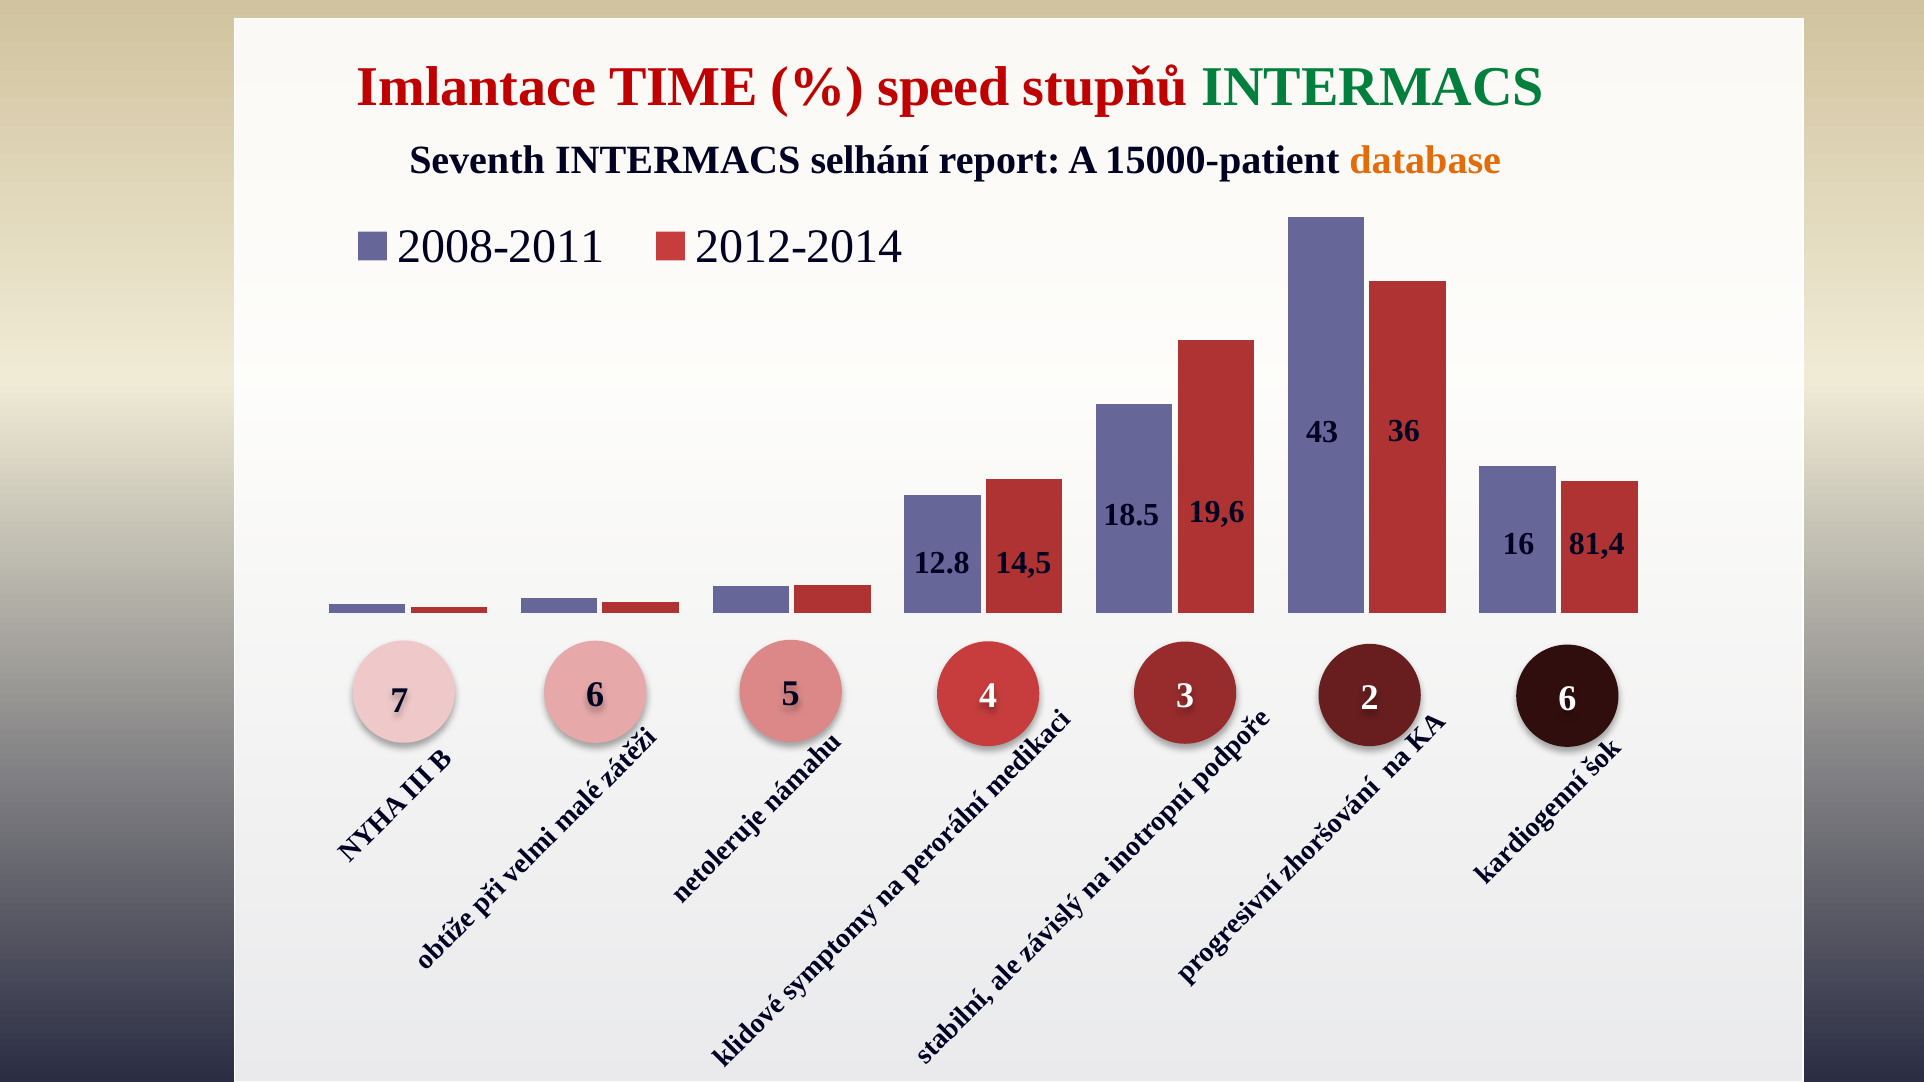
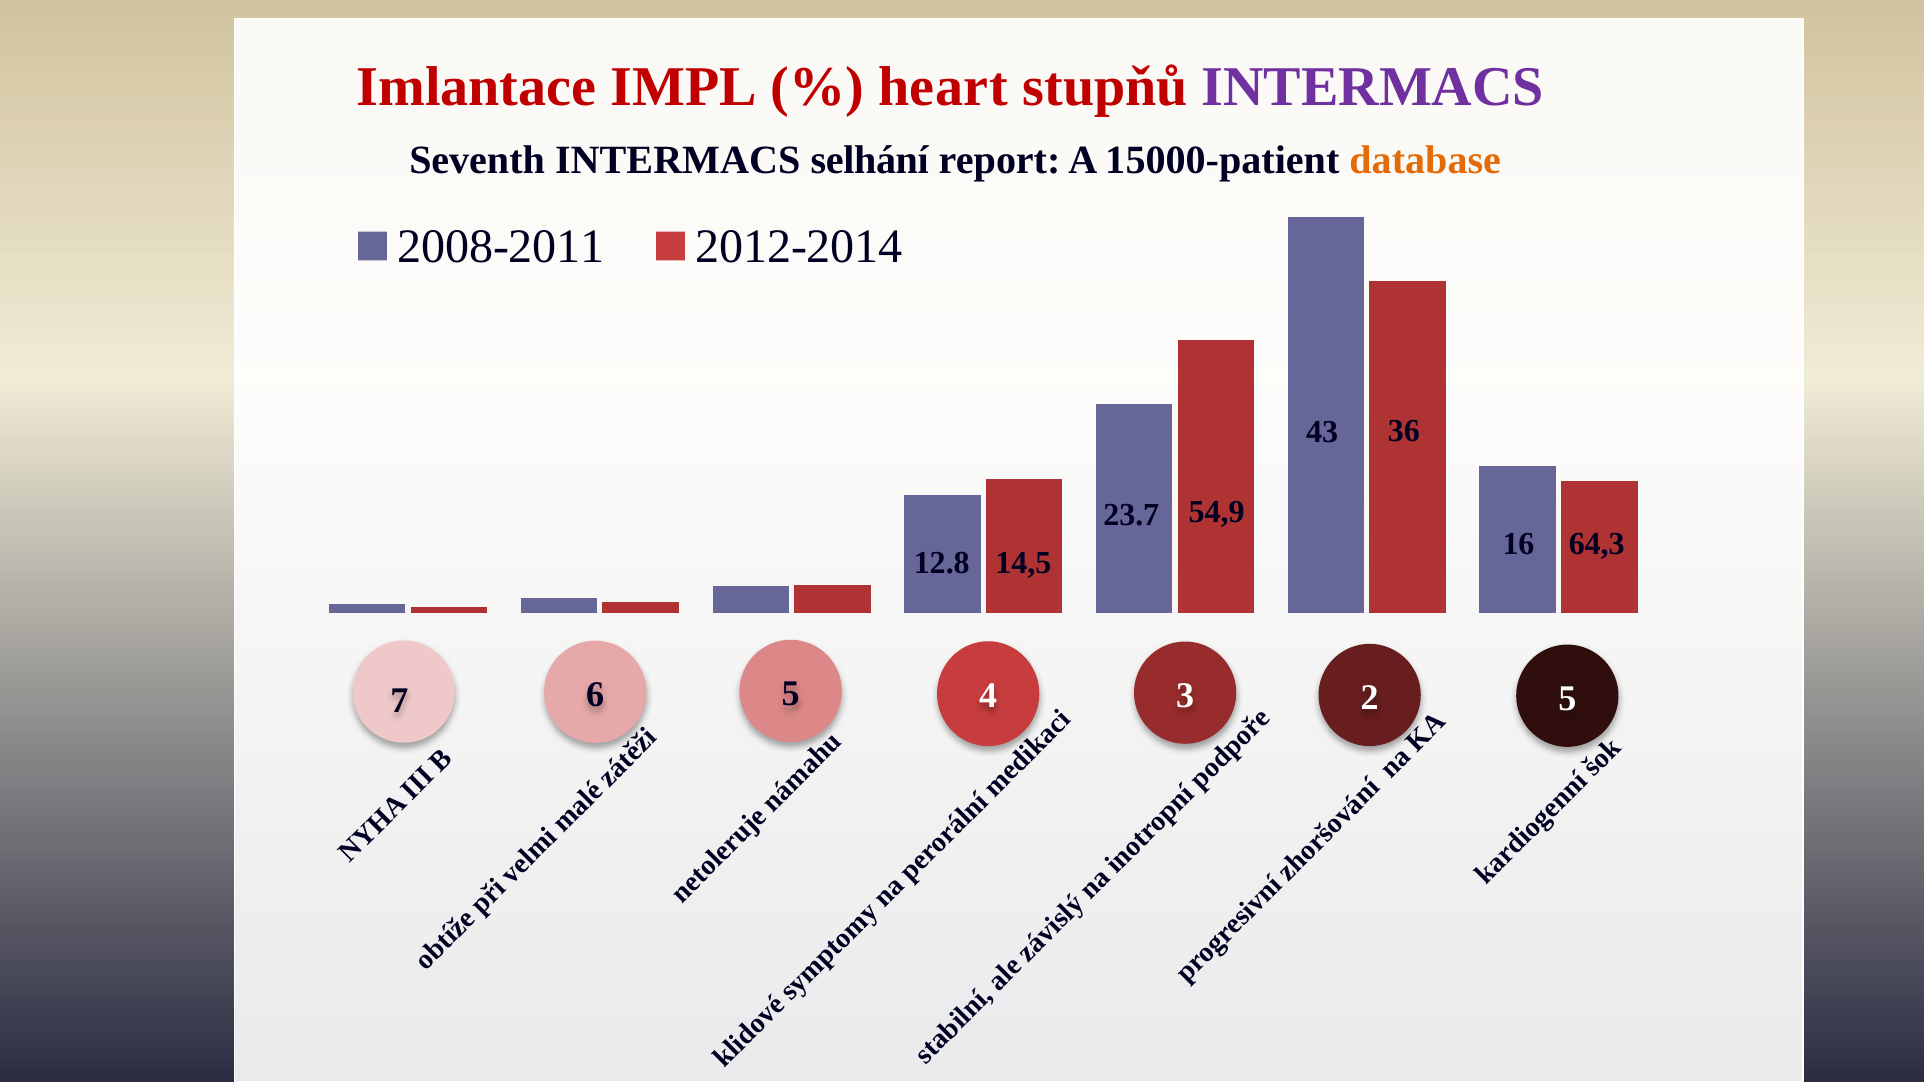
TIME: TIME -> IMPL (683, 87)
speed: speed -> heart (943, 87)
INTERMACS colour: green -> purple (1373, 87)
19,6: 19,6 -> 54,9 (1217, 512)
18.5: 18.5 -> 23.7 (1131, 515)
81,4: 81,4 -> 64,3 (1597, 544)
2 6: 6 -> 5 (1567, 699)
